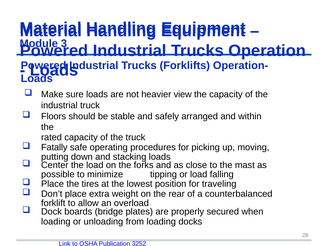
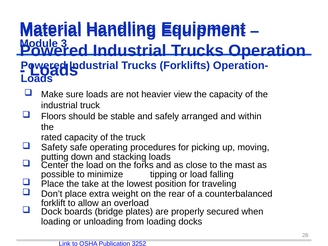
Fatally: Fatally -> Safety (54, 147)
tires: tires -> take (90, 184)
